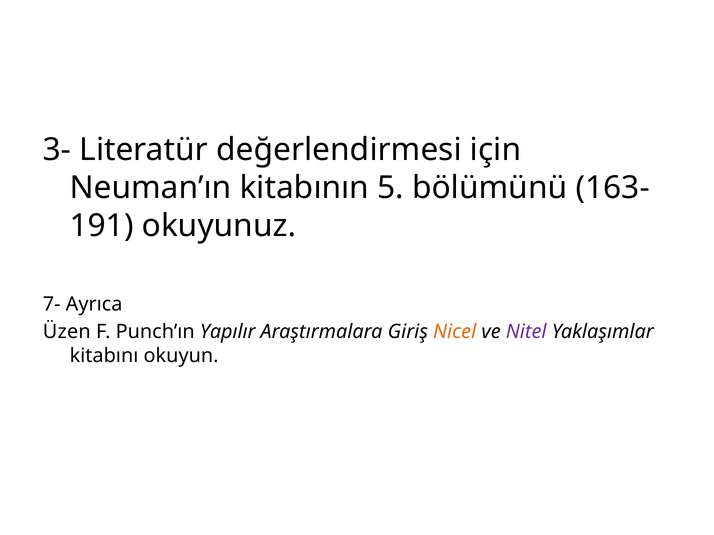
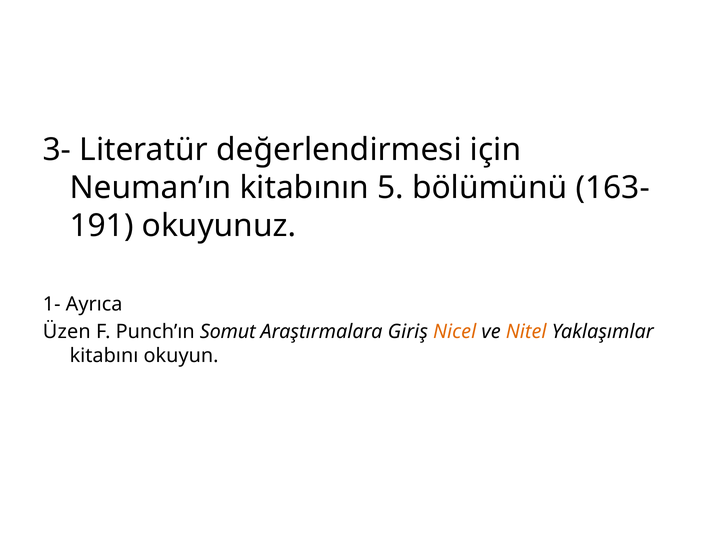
7-: 7- -> 1- (52, 304)
Yapılır: Yapılır -> Somut (228, 332)
Nitel colour: purple -> orange (526, 332)
